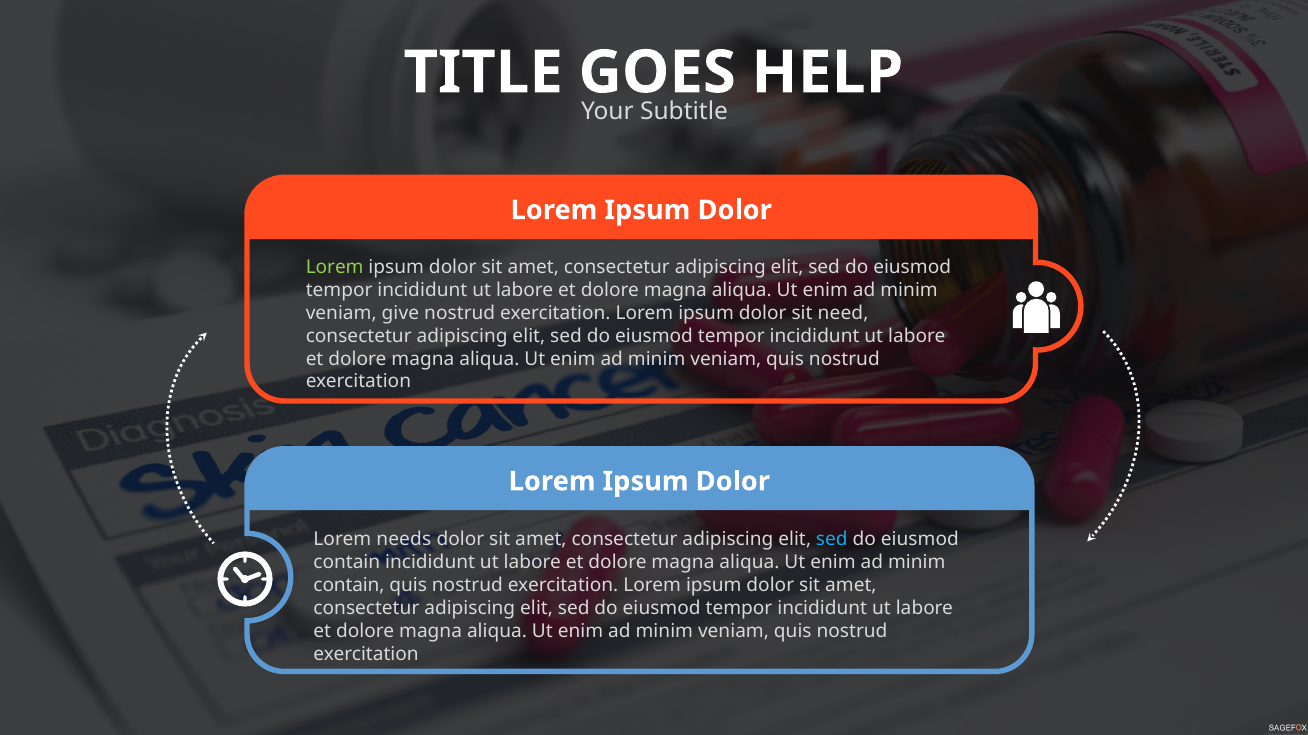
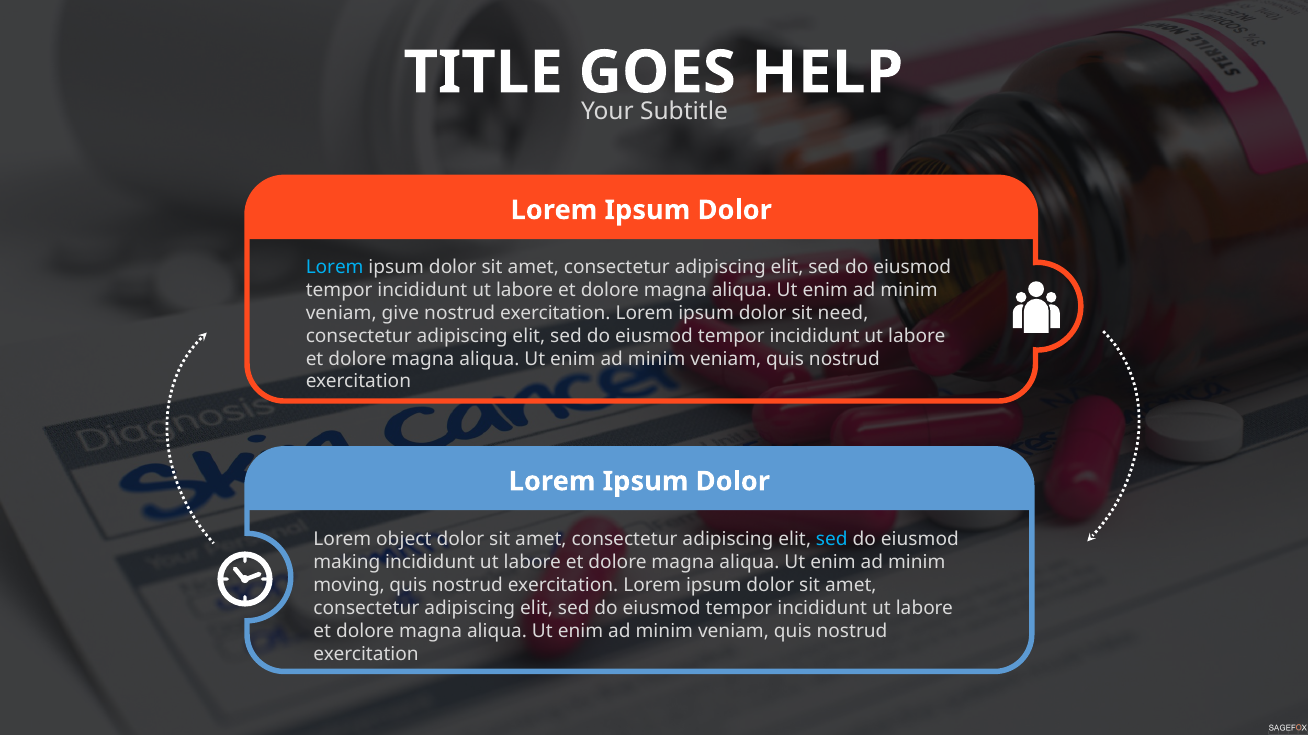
Lorem colour: light green -> light blue (335, 268)
needs: needs -> object (404, 540)
contain: contain -> making (347, 563)
contain: contain -> moving (349, 586)
